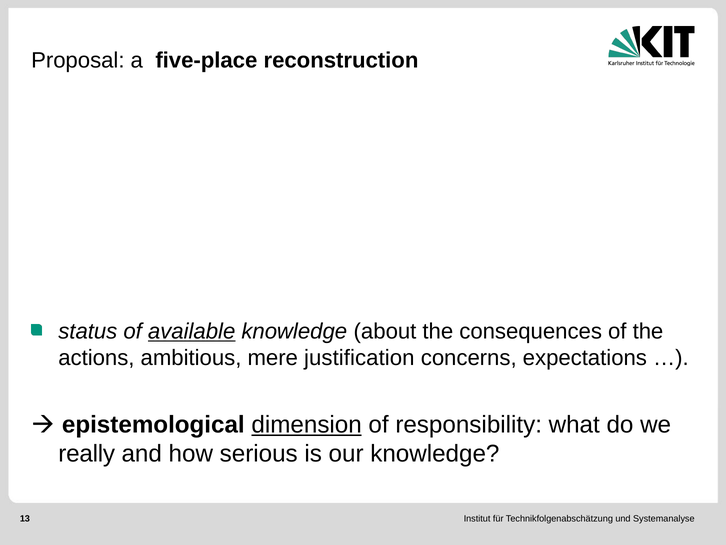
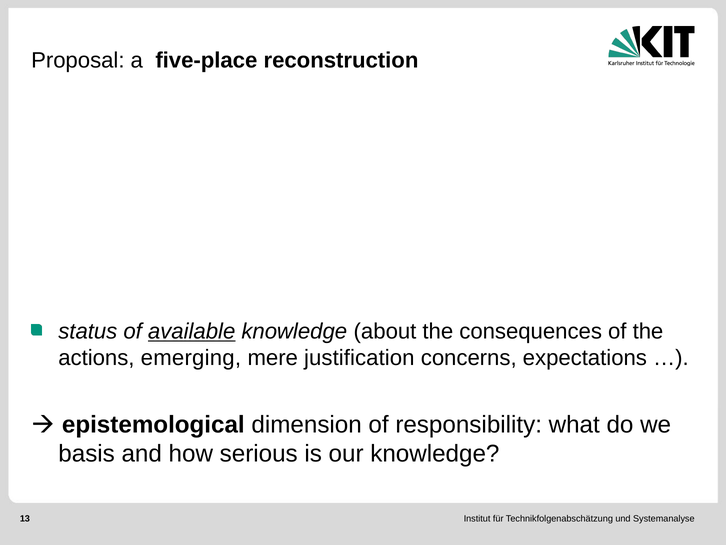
ambitious: ambitious -> emerging (191, 358)
dimension underline: present -> none (307, 424)
really: really -> basis (87, 453)
